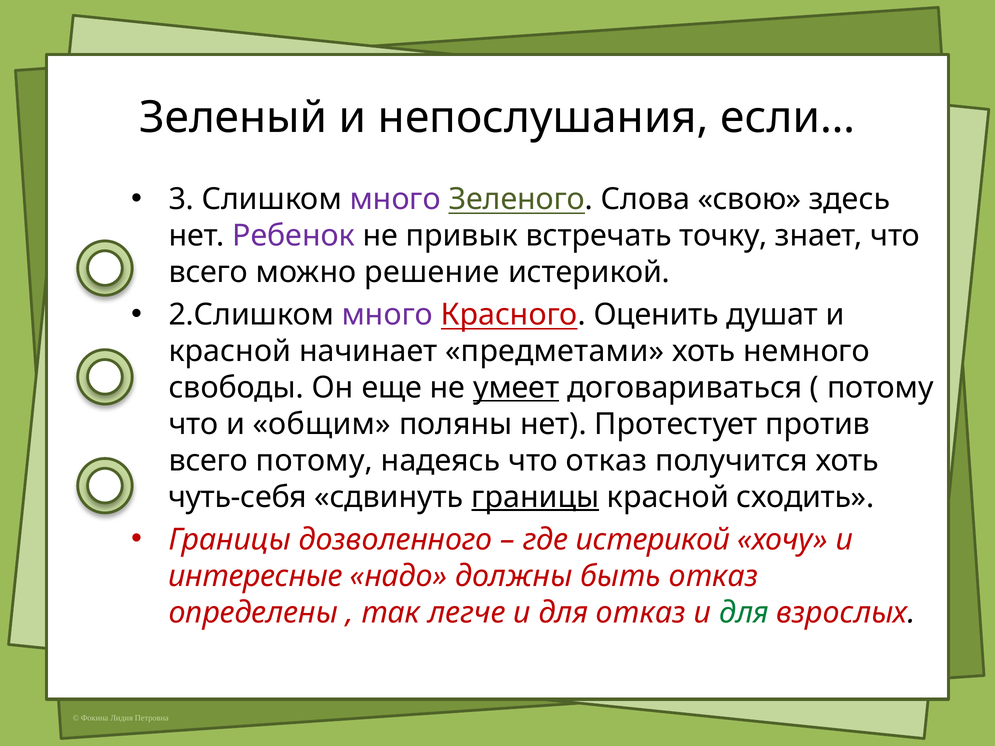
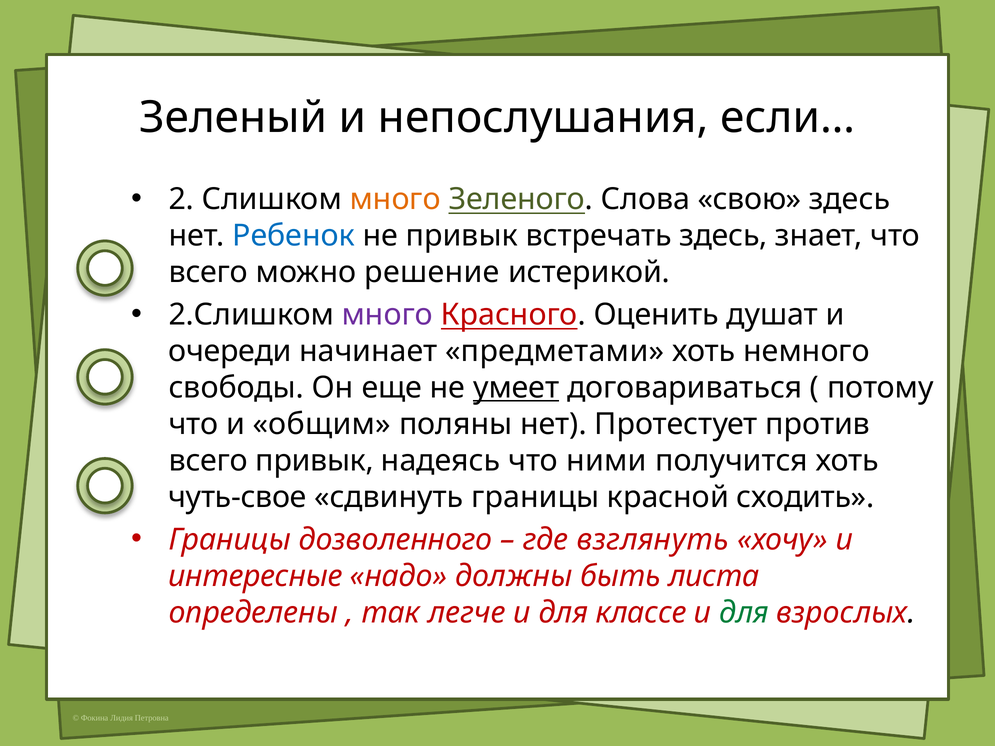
3: 3 -> 2 (181, 199)
много colour: purple -> orange (395, 199)
Ребенок colour: purple -> blue (294, 236)
встречать точку: точку -> здесь (723, 236)
красной: красной -> очереди (230, 351)
всего потому: потому -> привык (315, 461)
что отказ: отказ -> ними (607, 461)
чуть-себя: чуть-себя -> чуть-свое (237, 497)
границы underline: present -> none (535, 497)
где истерикой: истерикой -> взглянуть (653, 540)
быть отказ: отказ -> листа (714, 576)
для отказ: отказ -> классе (641, 613)
